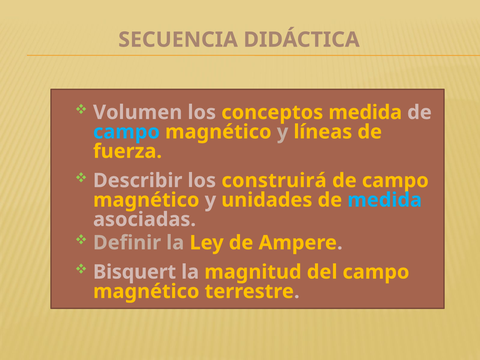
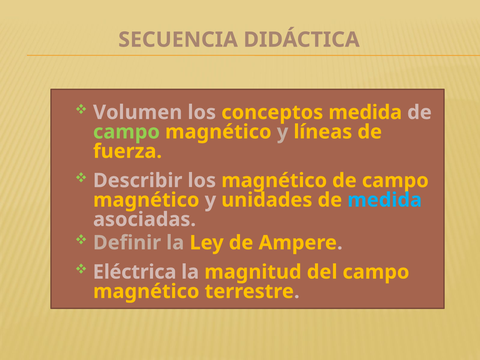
campo colour: light blue -> light green (126, 132)
los construirá: construirá -> magnético (274, 181)
Bisquert: Bisquert -> Eléctrica (135, 272)
